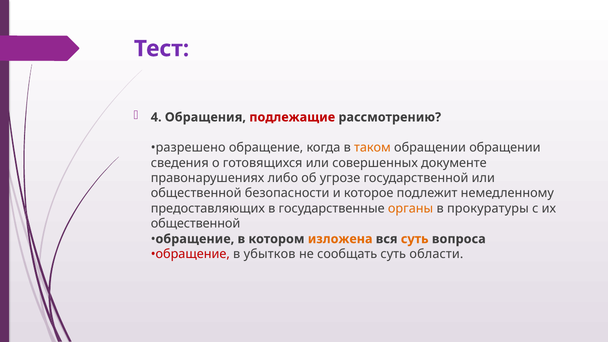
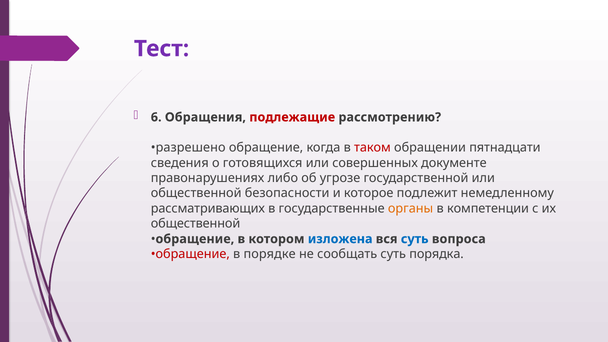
4: 4 -> 6 (156, 117)
таком colour: orange -> red (372, 148)
обращении обращении: обращении -> пятнадцати (505, 148)
предоставляющих: предоставляющих -> рассматривающих (208, 209)
прокуратуры: прокуратуры -> компетенции (488, 209)
изложена colour: orange -> blue (340, 239)
суть colour: orange -> blue (415, 239)
убытков: убытков -> порядке (270, 254)
области: области -> порядка (437, 254)
